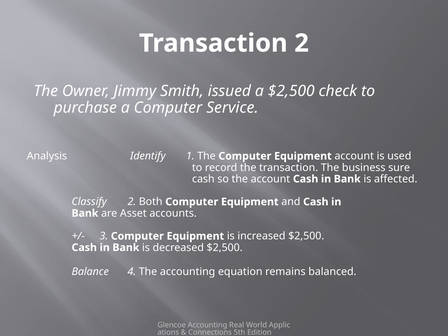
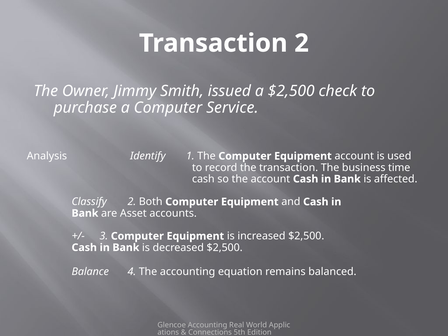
sure: sure -> time (399, 168)
